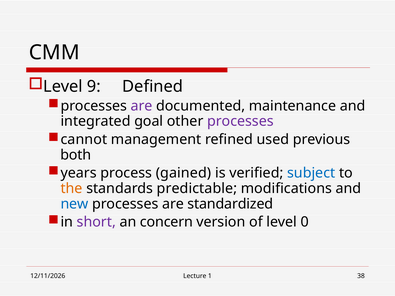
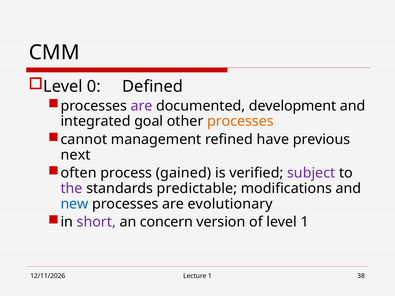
9: 9 -> 0 (94, 86)
maintenance: maintenance -> development (293, 106)
processes colour: purple -> orange (240, 121)
used: used -> have (273, 140)
both: both -> next (76, 155)
years: years -> often (79, 173)
subject colour: blue -> purple (311, 173)
the colour: orange -> purple (72, 189)
standardized: standardized -> evolutionary (230, 204)
level 0: 0 -> 1 (305, 222)
